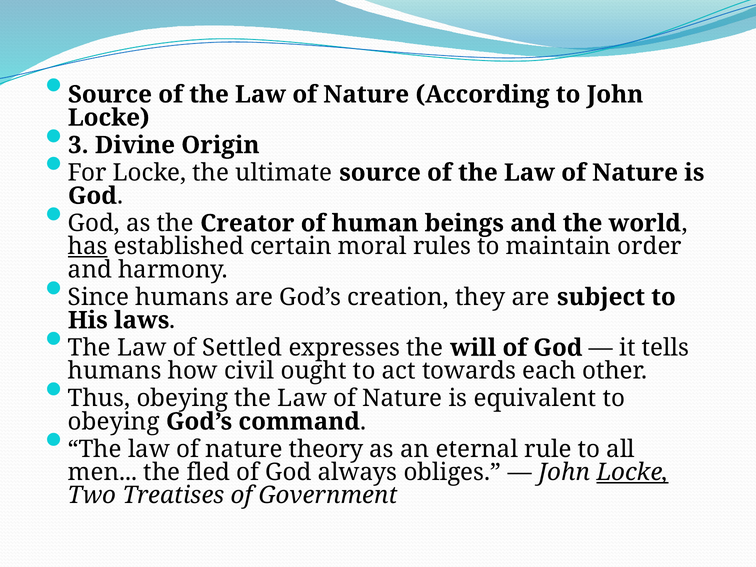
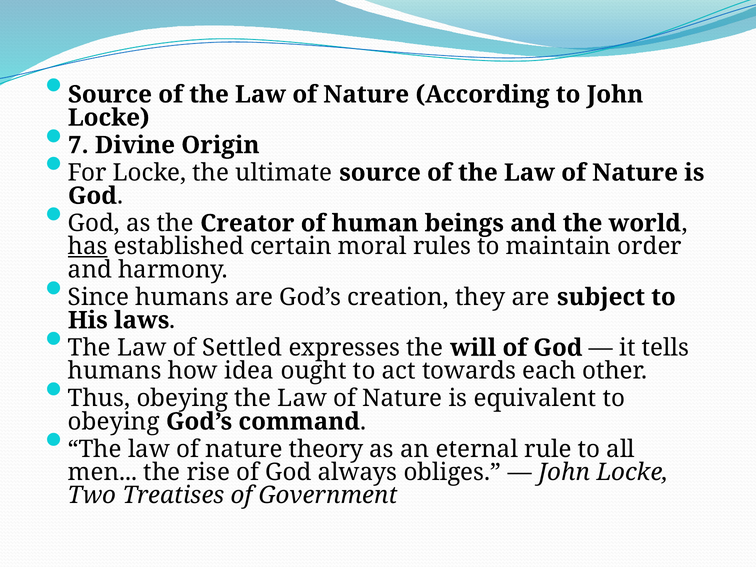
3: 3 -> 7 (78, 145)
civil: civil -> idea (249, 371)
fled: fled -> rise (208, 472)
Locke underline: present -> none (633, 472)
